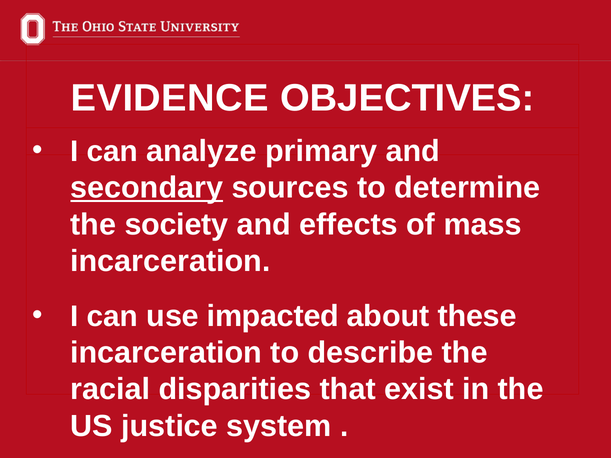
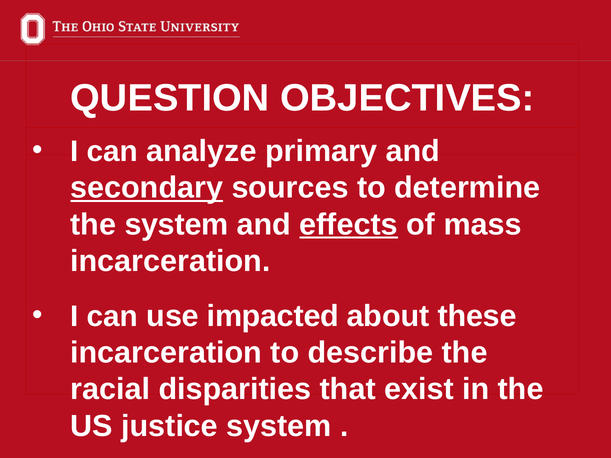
EVIDENCE: EVIDENCE -> QUESTION (170, 98)
the society: society -> system (177, 225)
effects underline: none -> present (349, 225)
